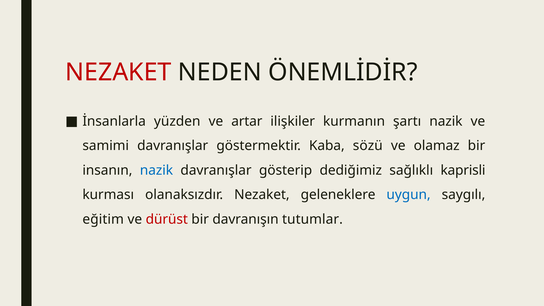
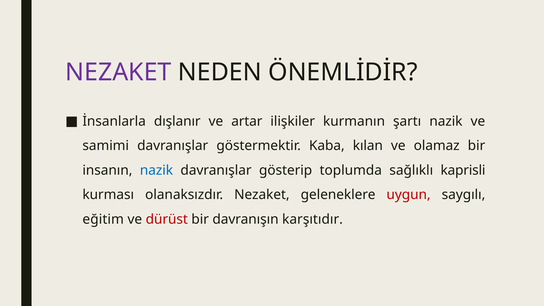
NEZAKET colour: red -> purple (118, 72)
yüzden: yüzden -> dışlanır (177, 121)
sözü: sözü -> kılan (368, 146)
dediğimiz: dediğimiz -> toplumda (351, 170)
uygun colour: blue -> red (409, 195)
tutumlar: tutumlar -> karşıtıdır (313, 219)
